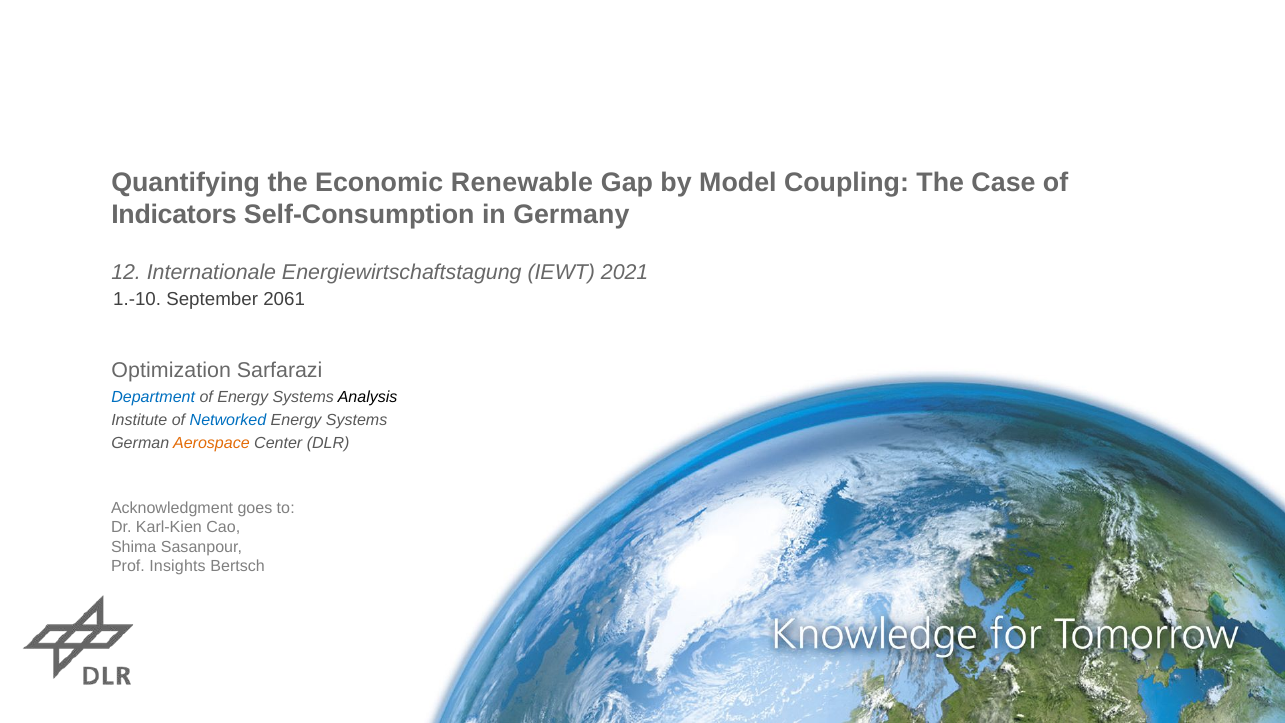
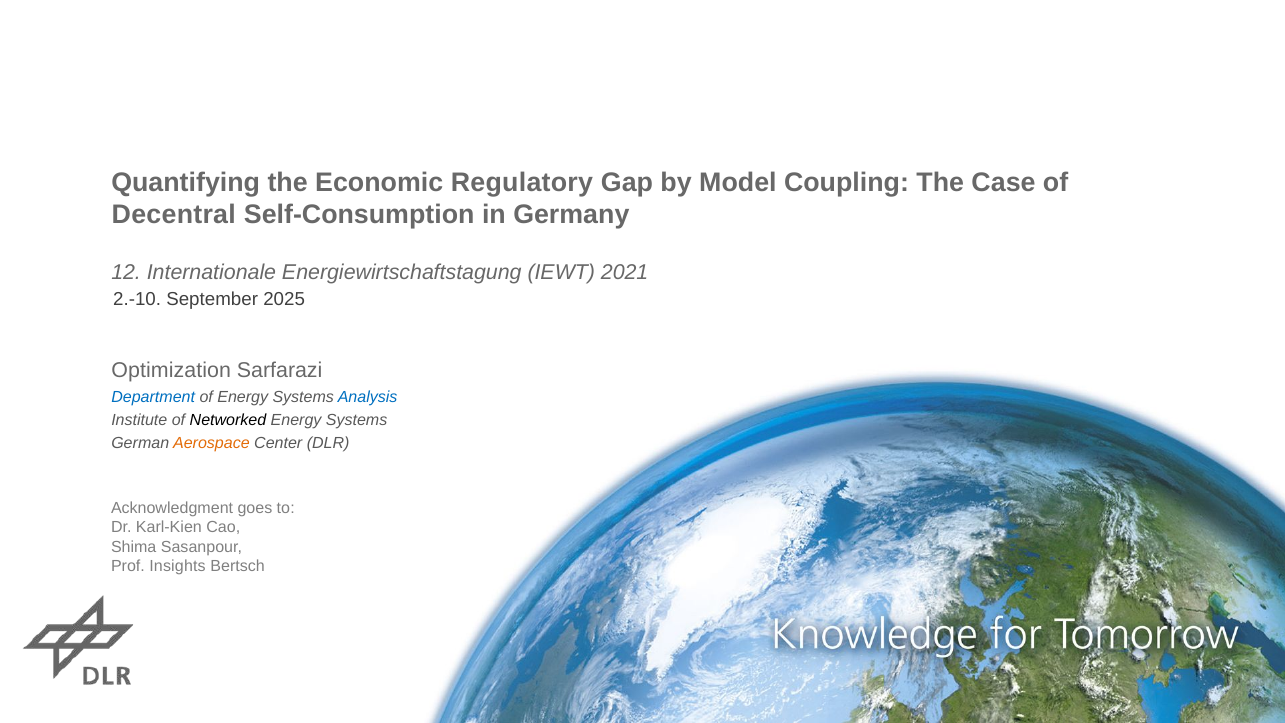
Renewable: Renewable -> Regulatory (522, 183)
Indicators: Indicators -> Decentral (174, 215)
1.-10: 1.-10 -> 2.-10 (137, 300)
2061: 2061 -> 2025 (284, 300)
Analysis colour: black -> blue (368, 397)
Networked colour: blue -> black (228, 420)
